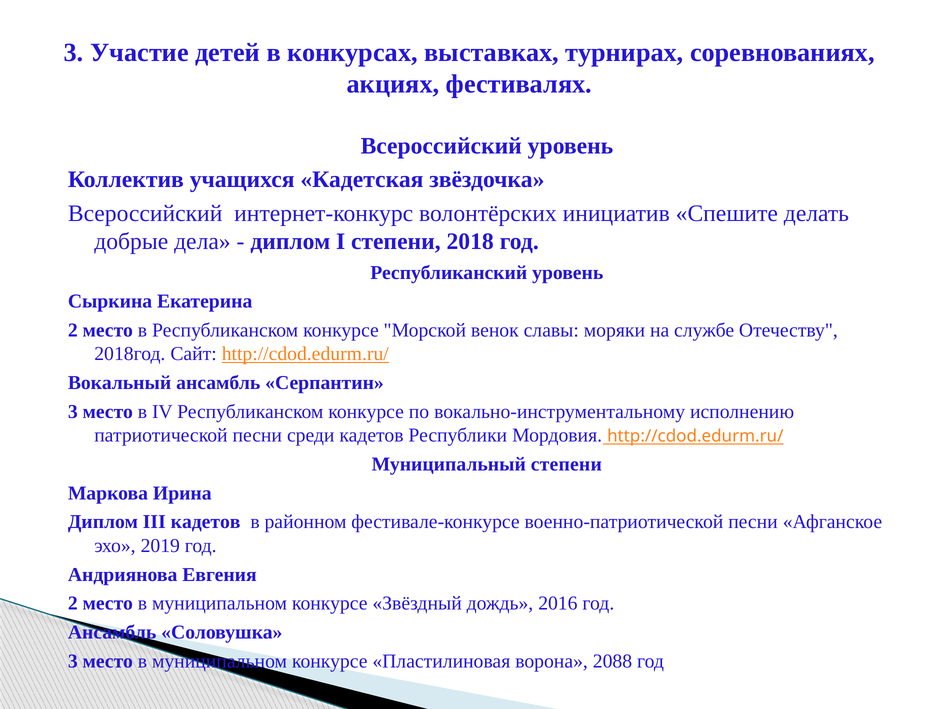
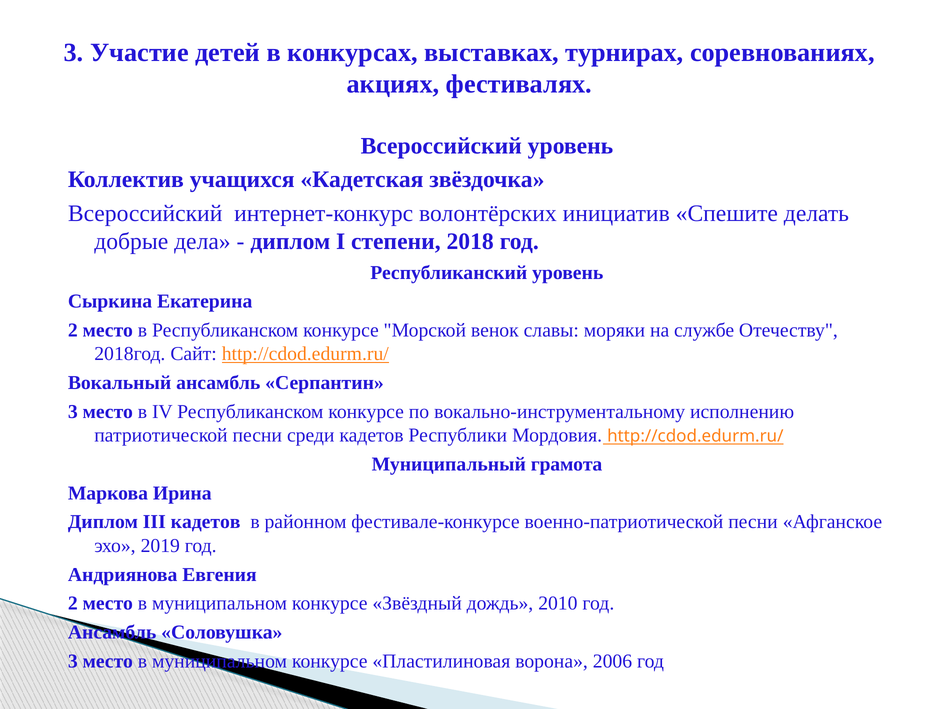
Муниципальный степени: степени -> грамота (567, 464)
2016: 2016 -> 2010 (558, 603)
2088: 2088 -> 2006 (612, 661)
